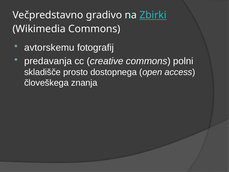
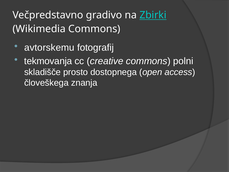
predavanja: predavanja -> tekmovanja (48, 61)
